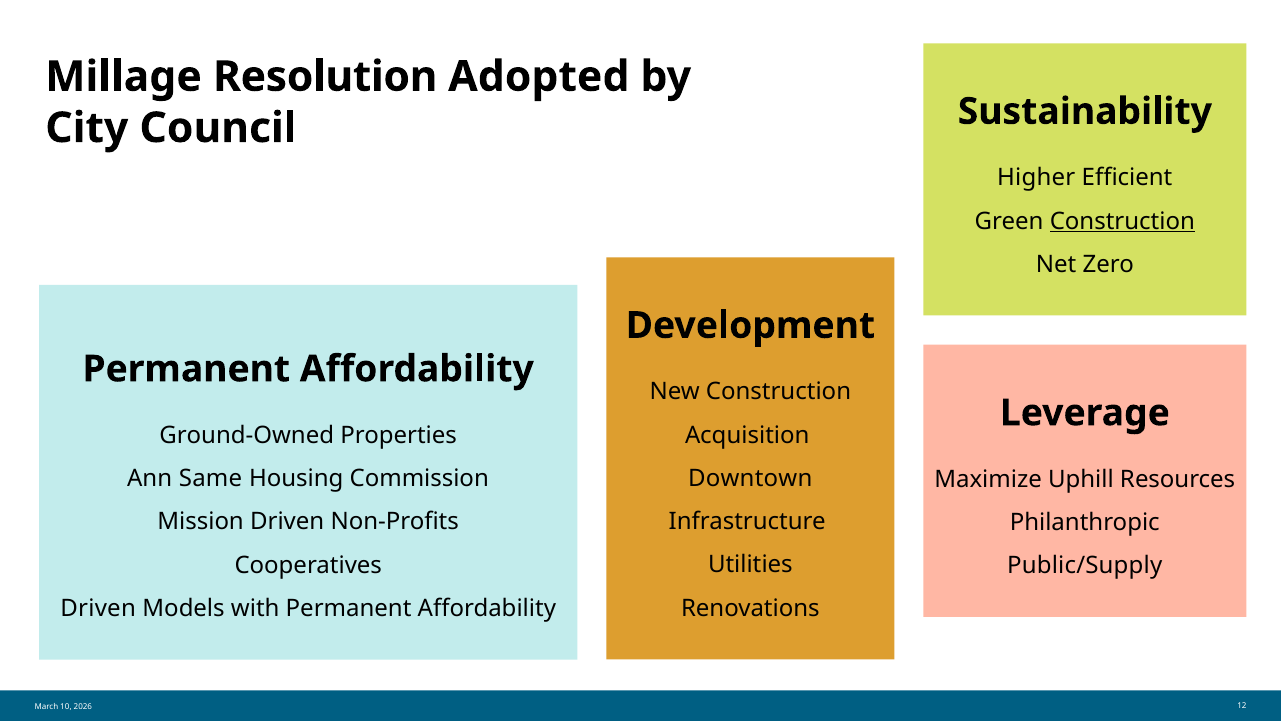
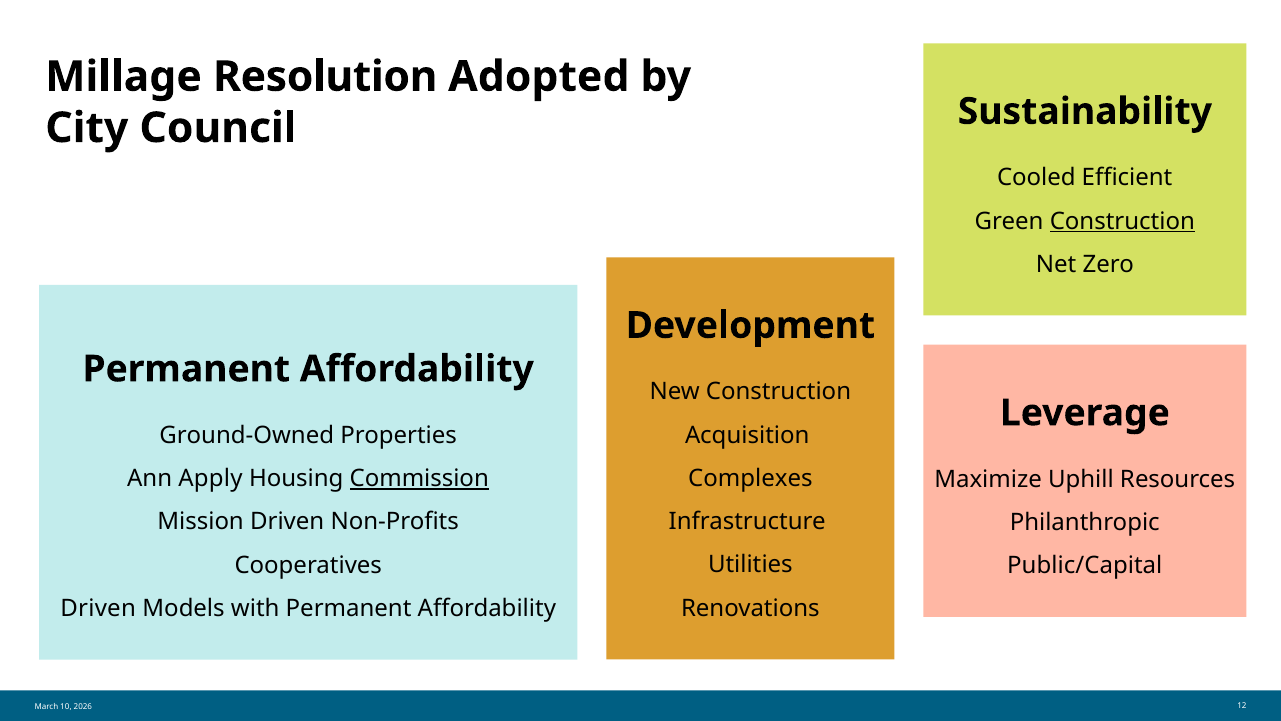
Higher: Higher -> Cooled (1036, 178)
Downtown: Downtown -> Complexes (750, 478)
Same: Same -> Apply (211, 478)
Commission underline: none -> present (419, 478)
Public/Supply: Public/Supply -> Public/Capital (1085, 565)
